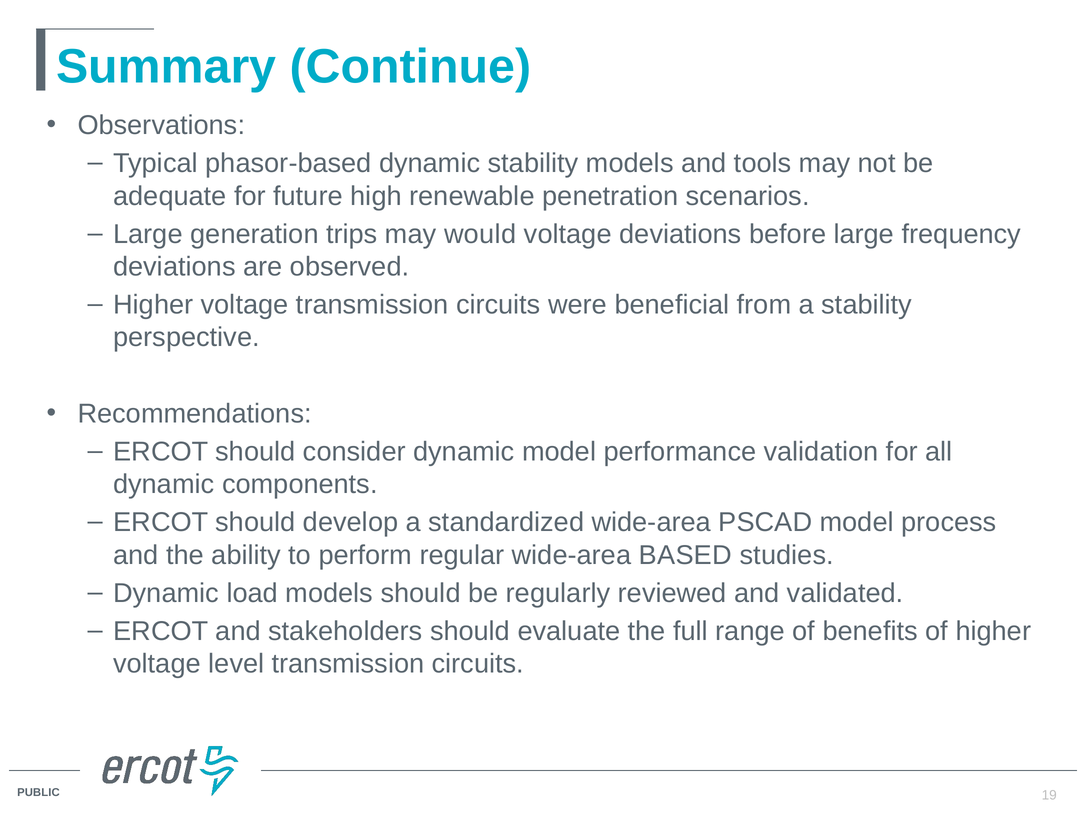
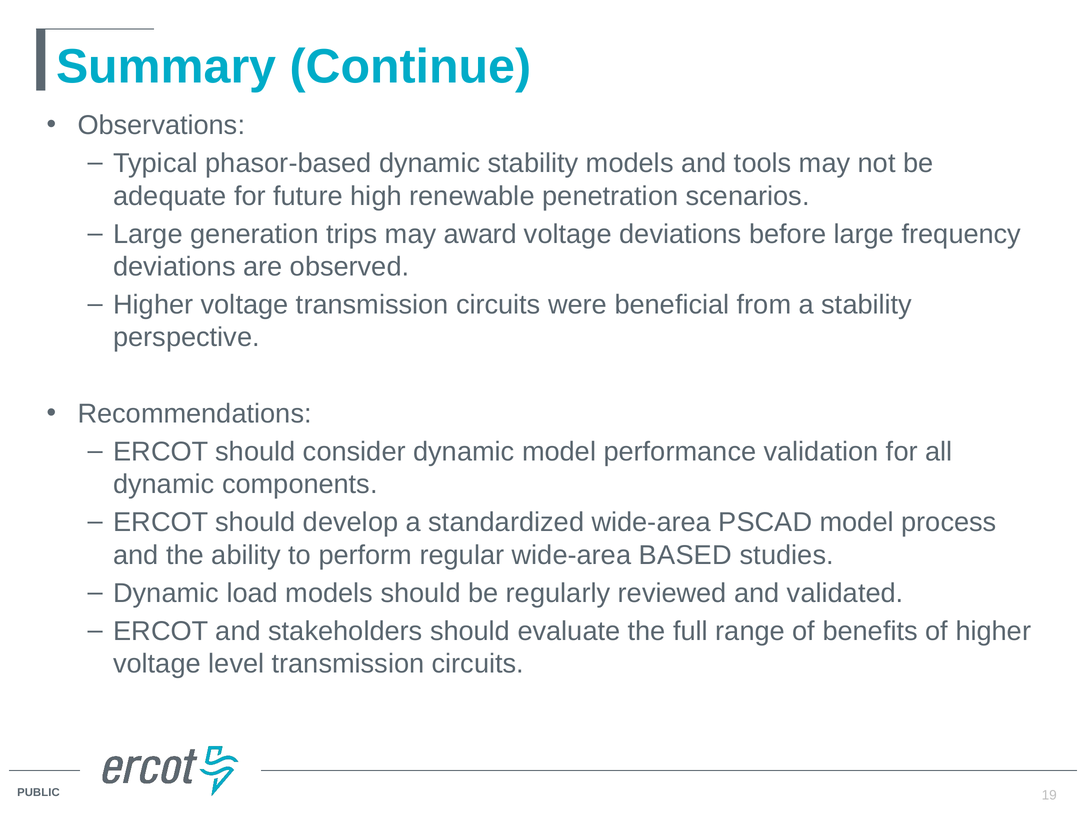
would: would -> award (480, 234)
